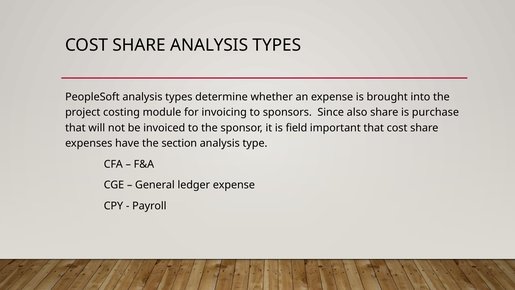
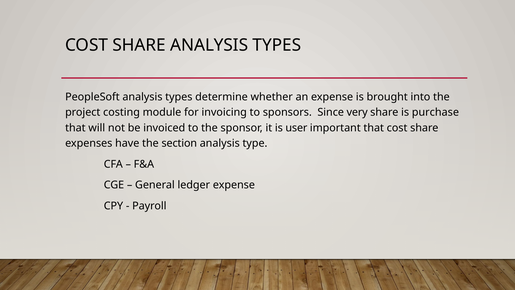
also: also -> very (357, 112)
field: field -> user (296, 128)
